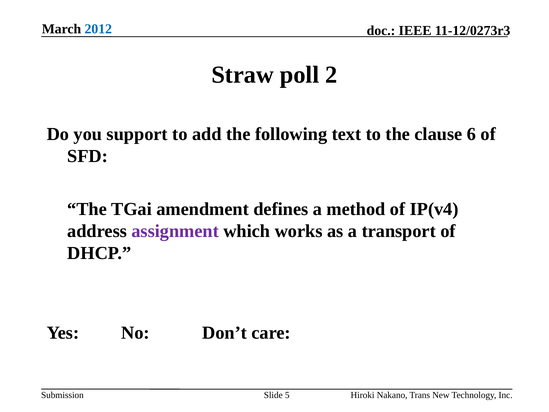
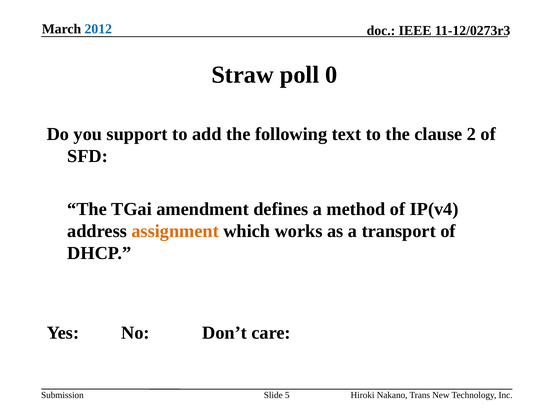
2: 2 -> 0 (331, 75)
6: 6 -> 2 (471, 134)
assignment colour: purple -> orange (175, 231)
